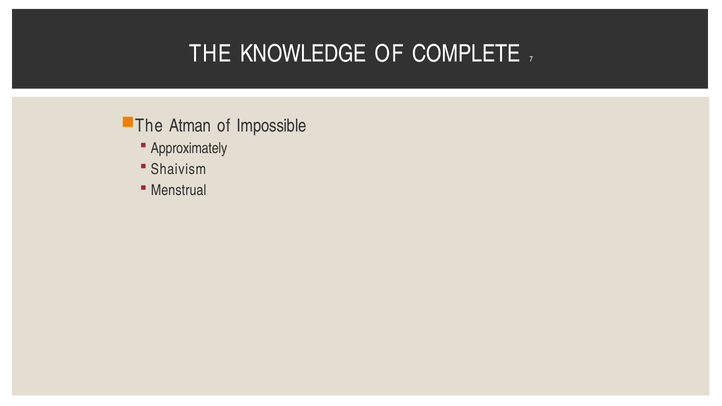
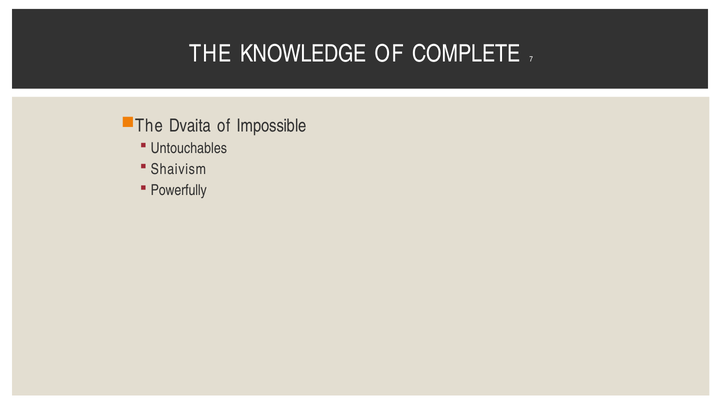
Atman: Atman -> Dvaita (190, 126)
Approximately: Approximately -> Untouchables (189, 148)
Menstrual: Menstrual -> Powerfully (179, 191)
